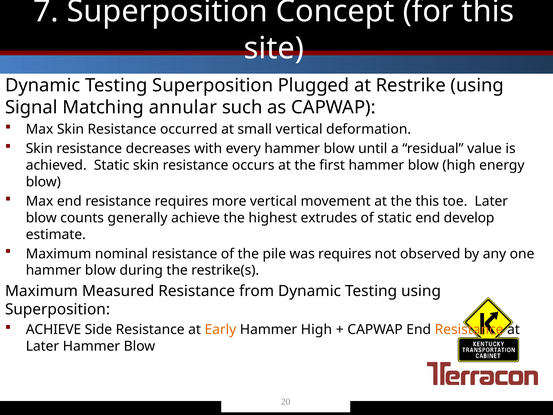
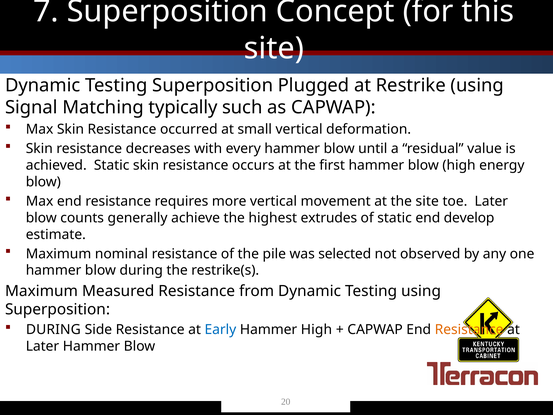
annular: annular -> typically (183, 107)
the this: this -> site (427, 201)
was requires: requires -> selected (345, 254)
ACHIEVE: ACHIEVE -> DURING (53, 330)
Early colour: orange -> blue (220, 330)
